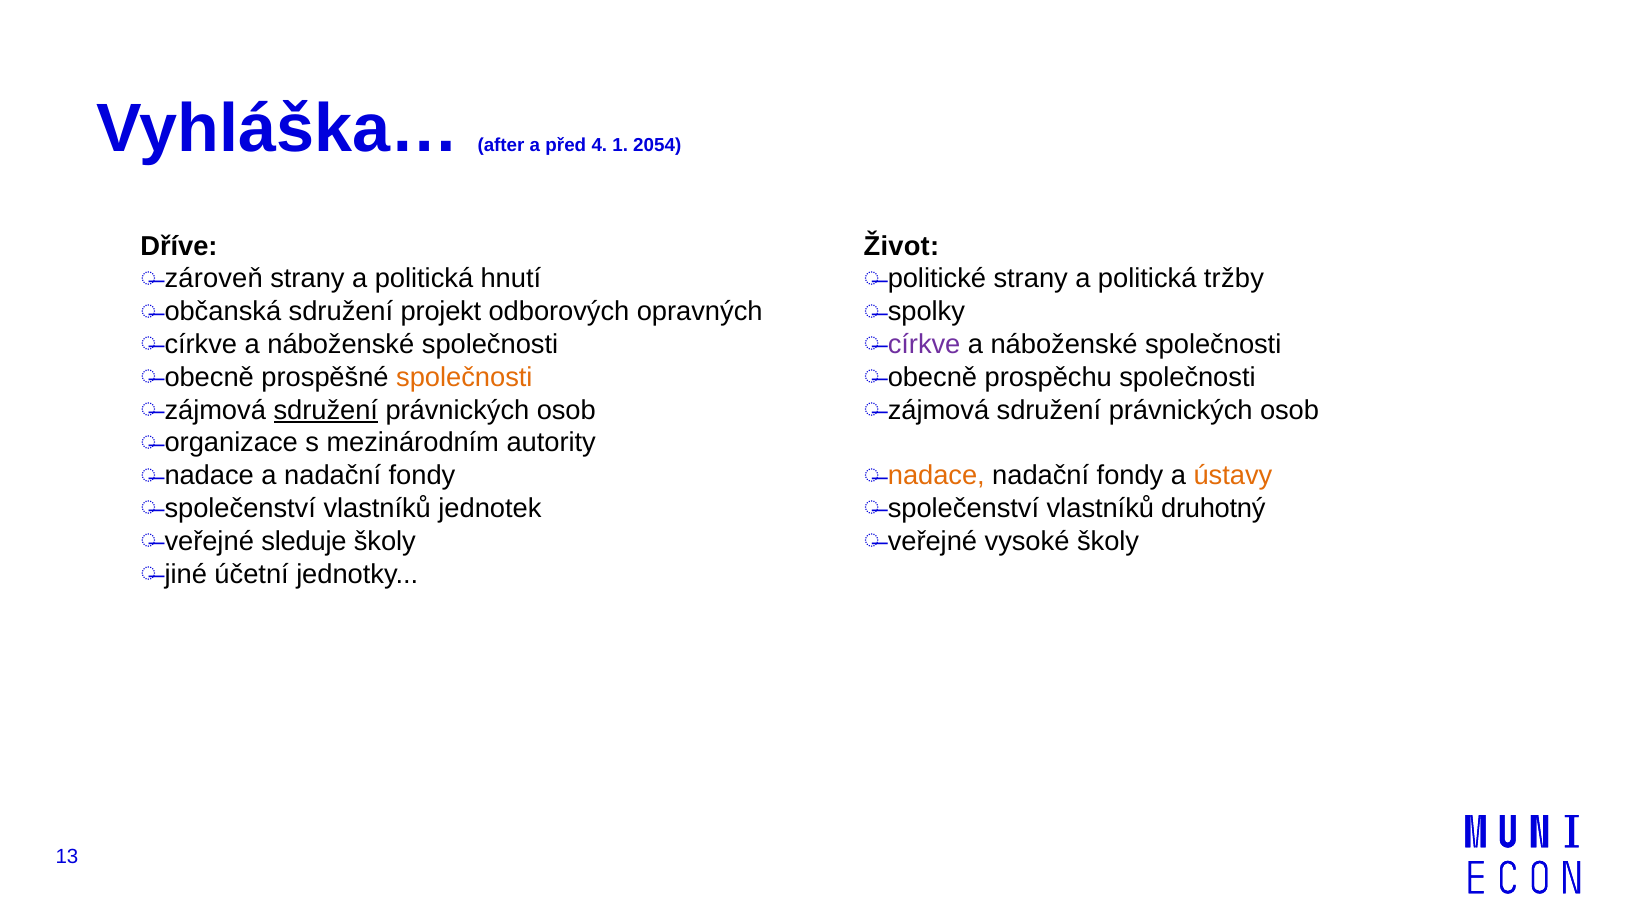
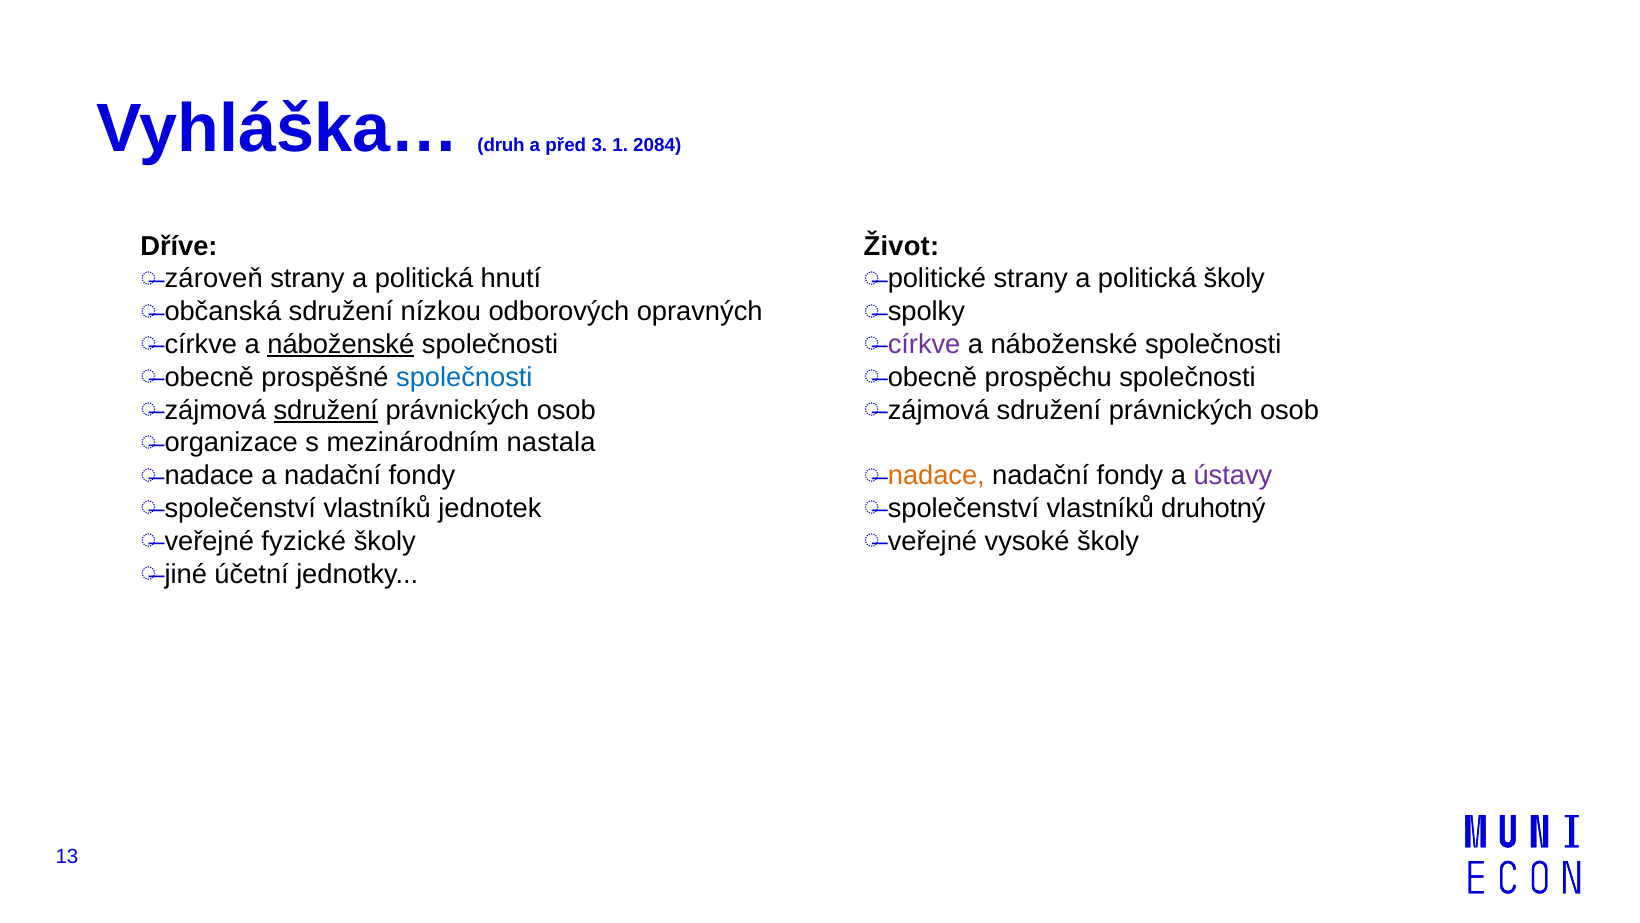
after: after -> druh (501, 145)
4: 4 -> 3 (599, 145)
2054: 2054 -> 2084 (657, 145)
politická tržby: tržby -> školy (1234, 279)
projekt: projekt -> nízkou (441, 311)
náboženské underline: none -> present (341, 344)
společnosti colour: orange -> blue (464, 377)
autority: autority -> nastala (551, 443)
ústavy colour: orange -> purple (1233, 475)
sleduje: sleduje -> fyzické (304, 541)
